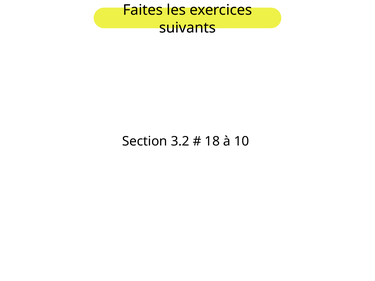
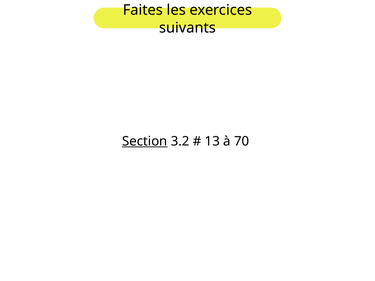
Section underline: none -> present (145, 141)
18: 18 -> 13 (212, 141)
10: 10 -> 70 (242, 141)
